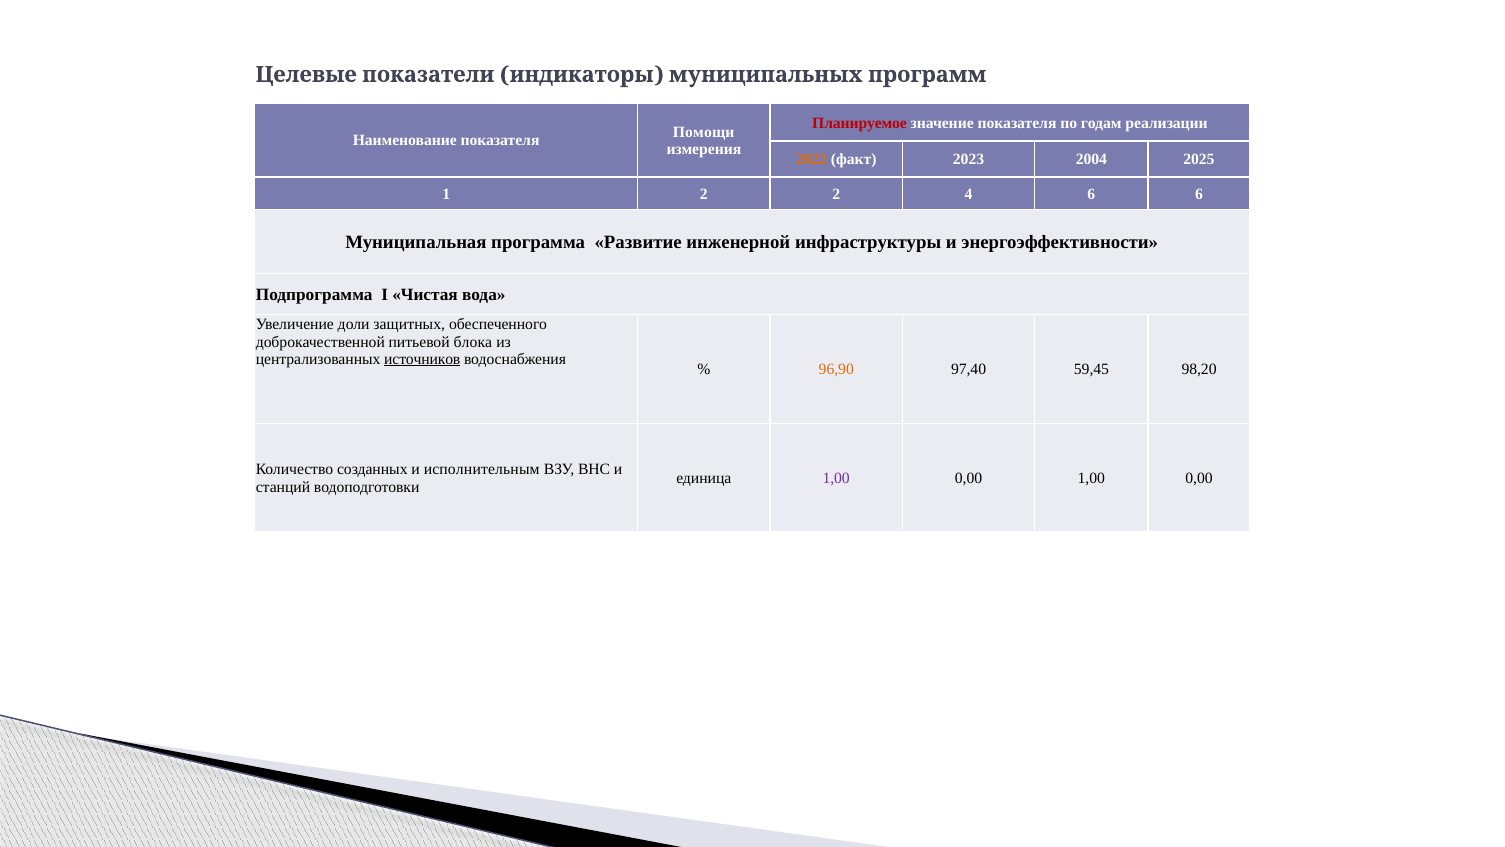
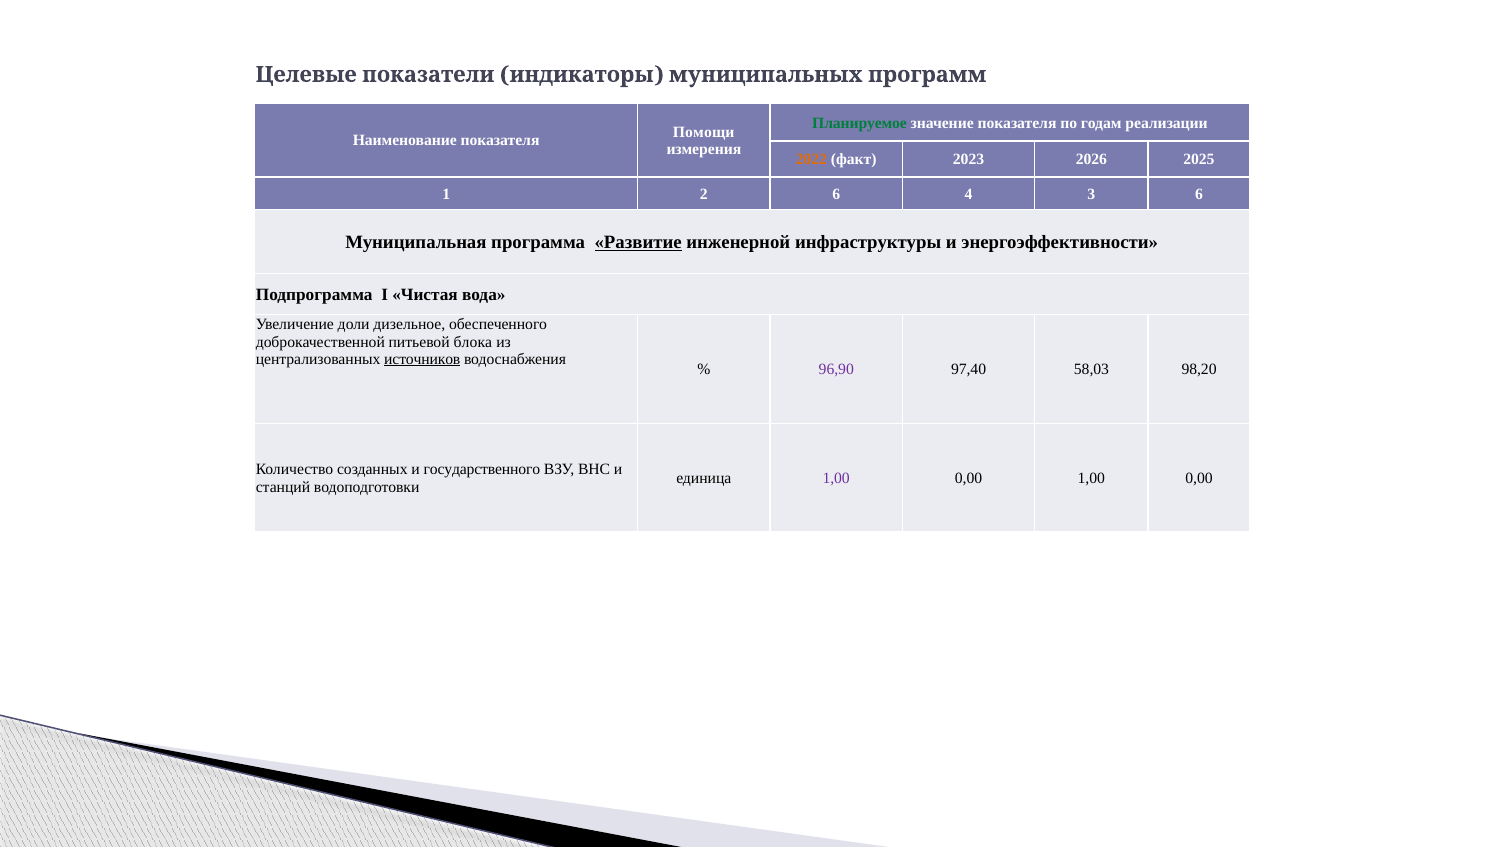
Планируемое colour: red -> green (860, 123)
2004: 2004 -> 2026 (1091, 160)
2 2: 2 -> 6 (836, 194)
4 6: 6 -> 3 (1091, 194)
Развитие underline: none -> present (638, 242)
защитных: защитных -> дизельное (409, 324)
96,90 colour: orange -> purple (836, 369)
59,45: 59,45 -> 58,03 (1091, 369)
исполнительным: исполнительным -> государственного (482, 469)
